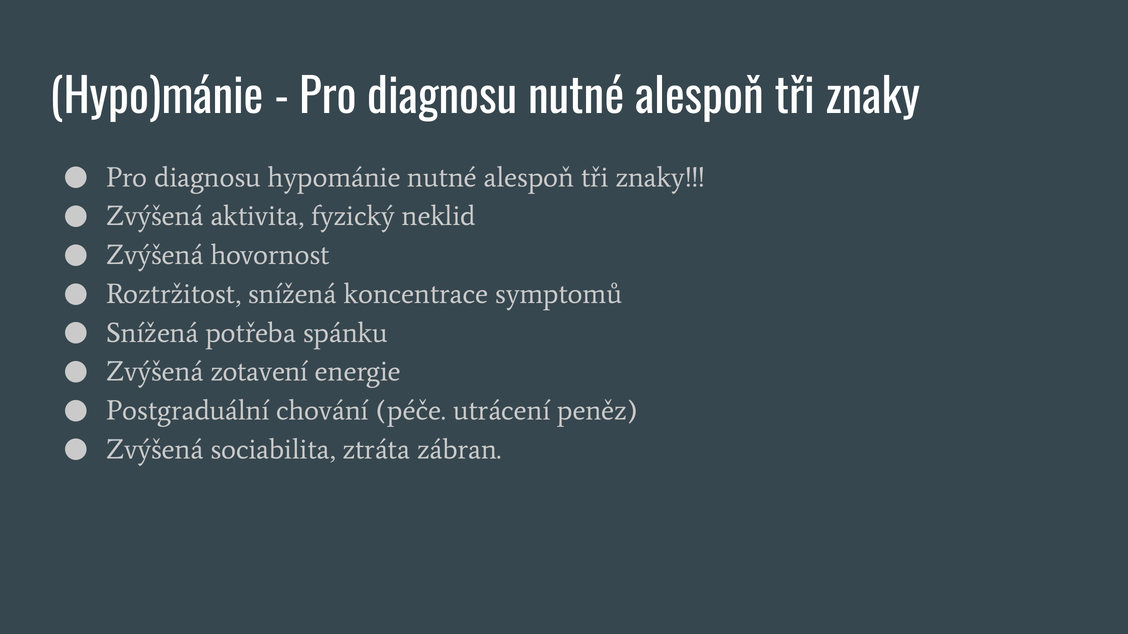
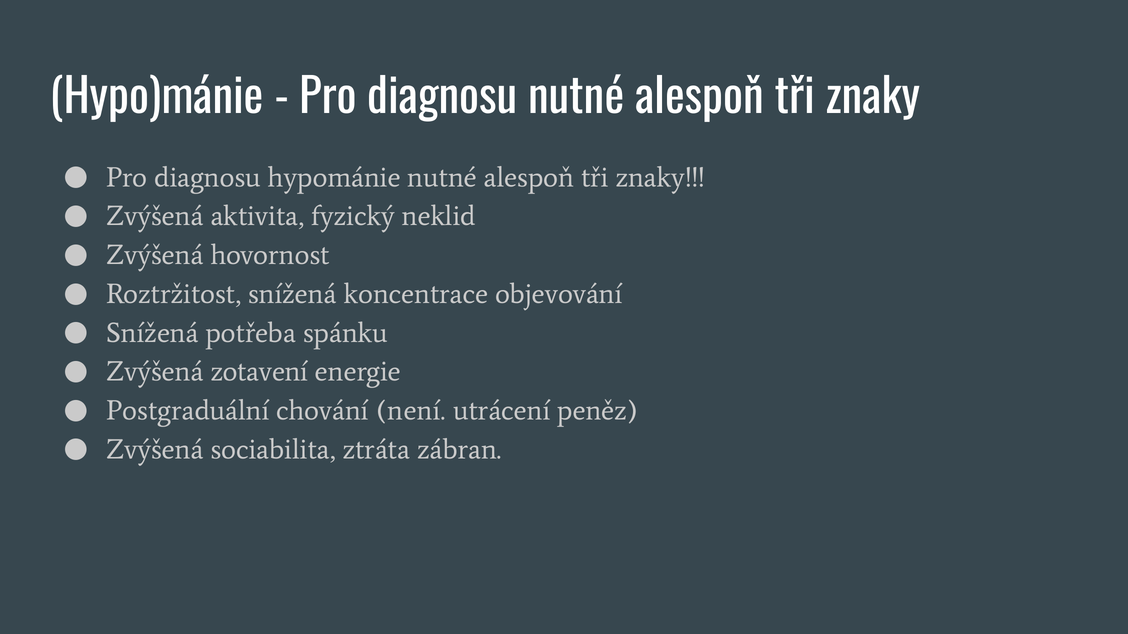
symptomů: symptomů -> objevování (559, 294)
péče: péče -> není (411, 411)
